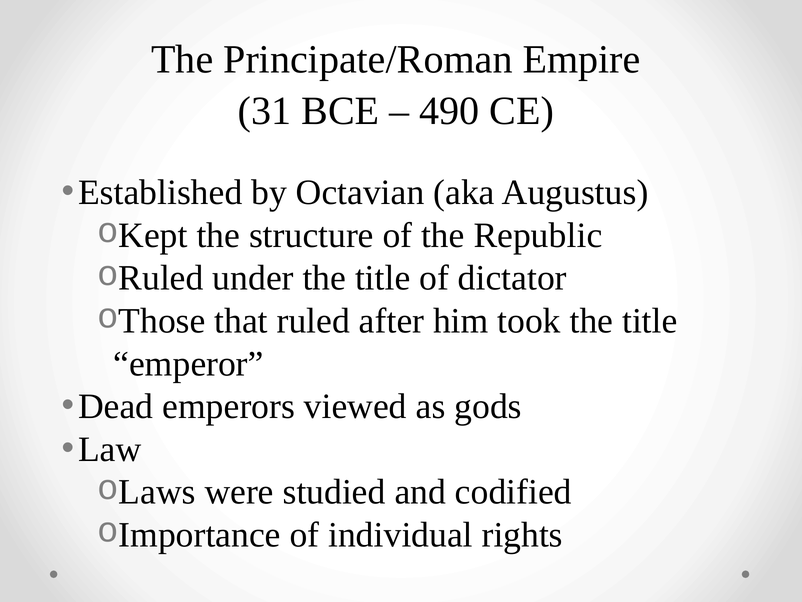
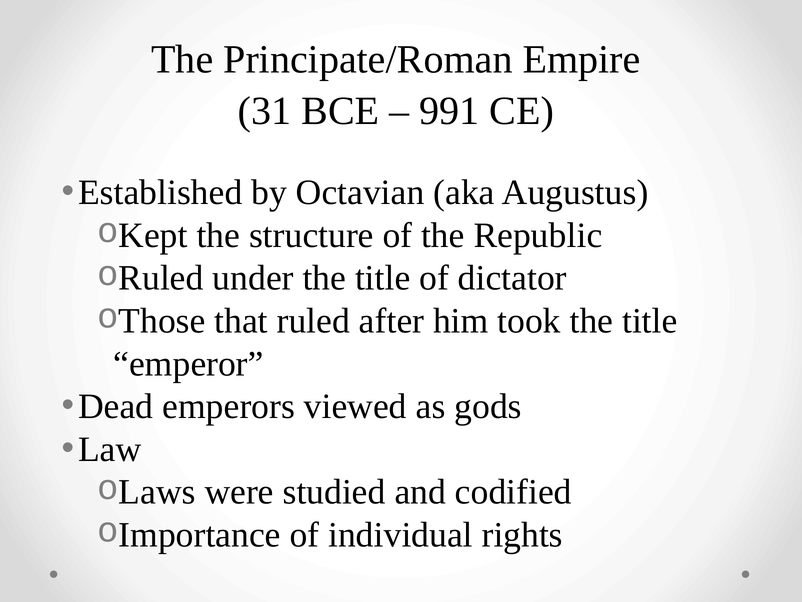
490: 490 -> 991 (449, 111)
